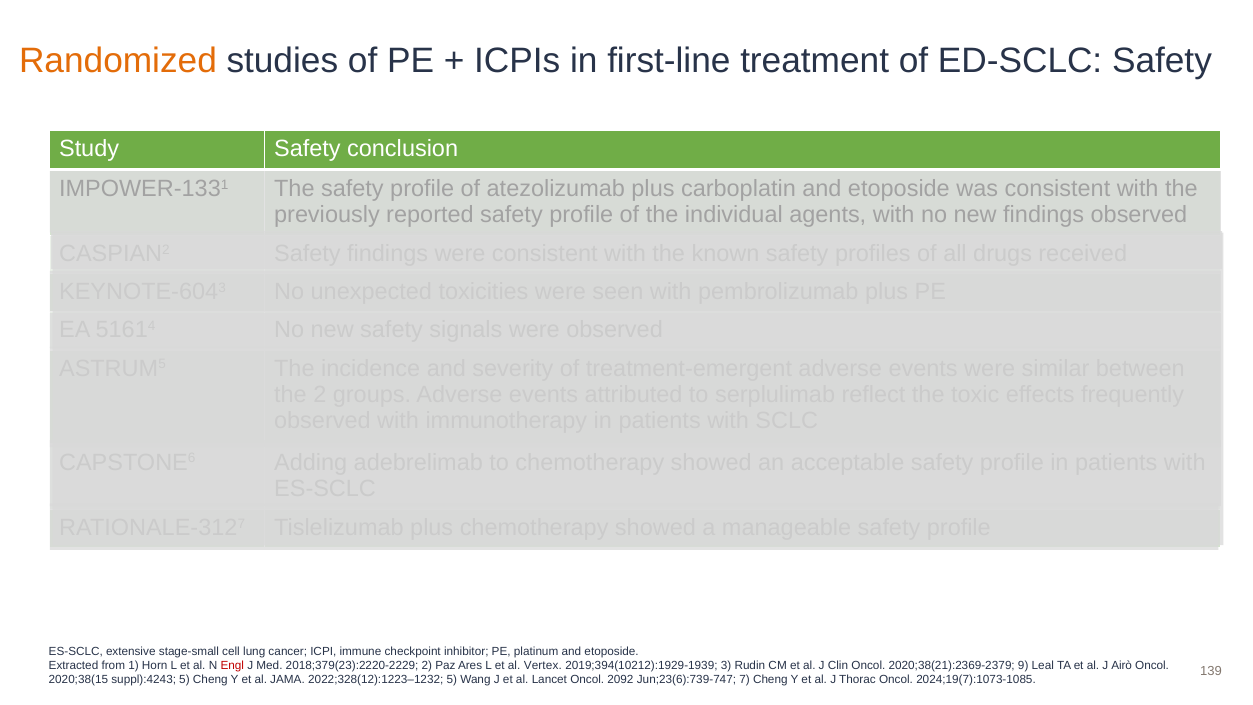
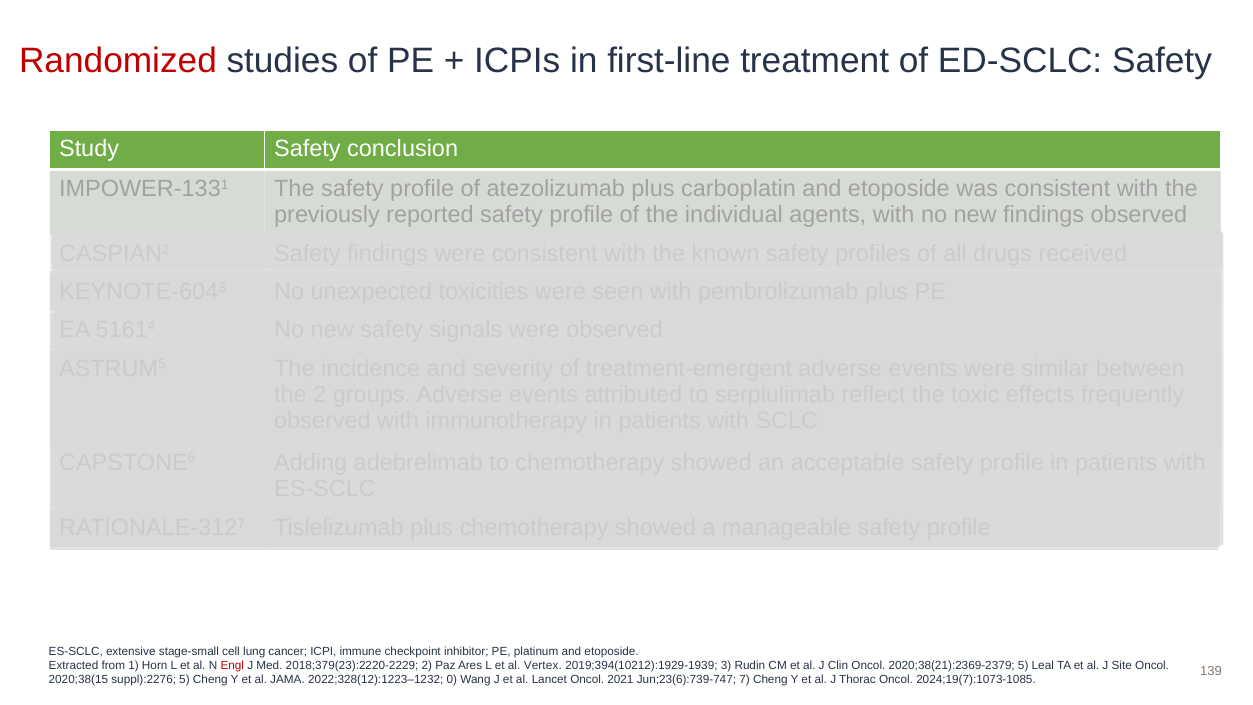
Randomized colour: orange -> red (118, 61)
2020;38(21):2369-2379 9: 9 -> 5 (1023, 666)
Airò: Airò -> Site (1122, 666)
suppl):4243: suppl):4243 -> suppl):2276 (144, 680)
2022;328(12):1223–1232 5: 5 -> 0 (452, 680)
2092: 2092 -> 2021 (620, 680)
